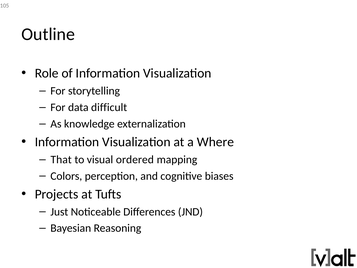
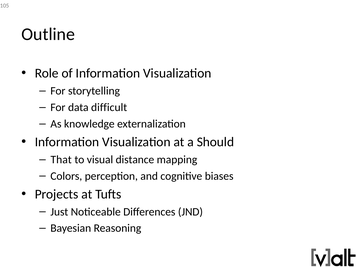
Where: Where -> Should (215, 142)
ordered: ordered -> distance (135, 159)
